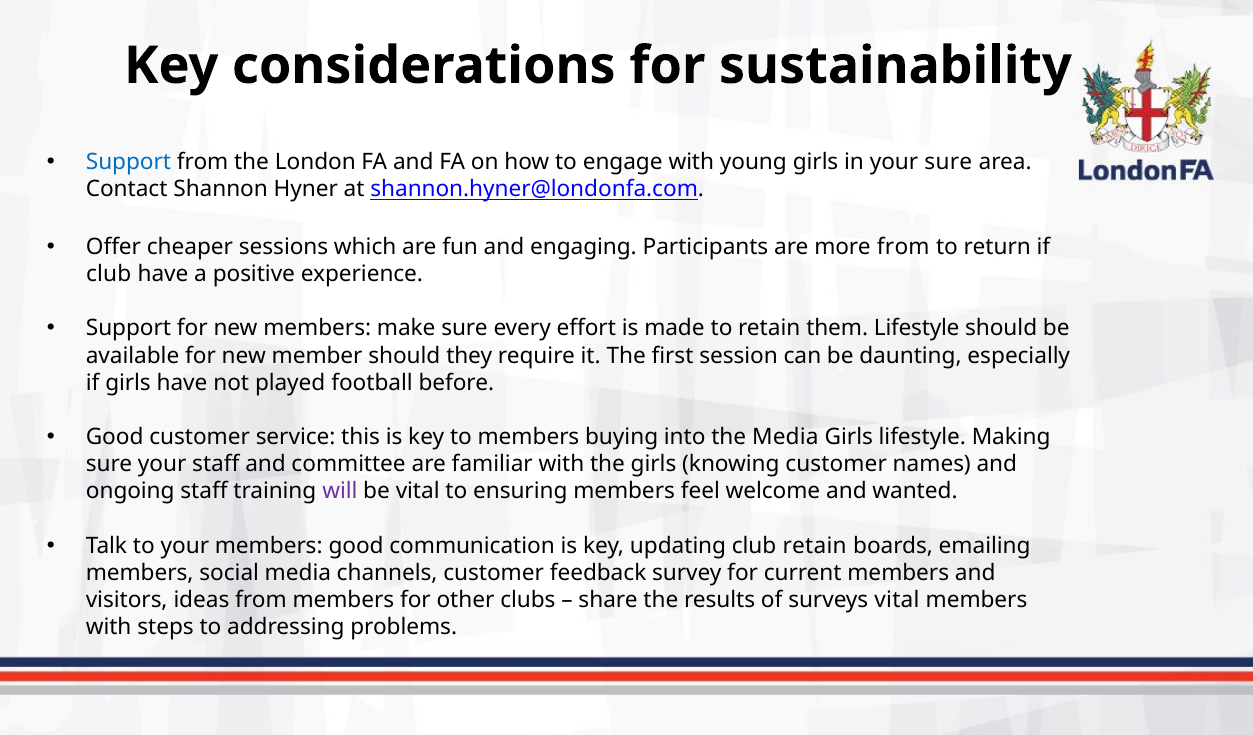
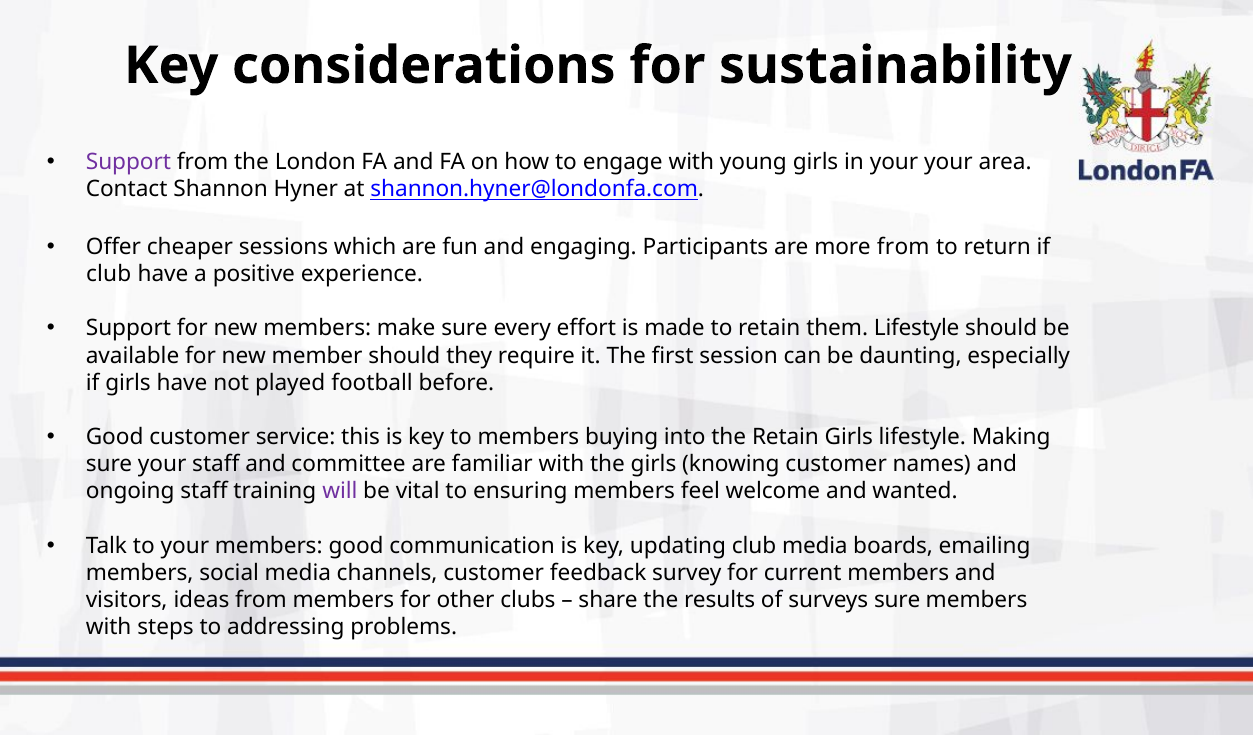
Support colour: blue -> purple (129, 162)
your sure: sure -> your (948, 162)
the Media: Media -> Retain (785, 437)
club retain: retain -> media (815, 546)
surveys vital: vital -> sure (897, 601)
